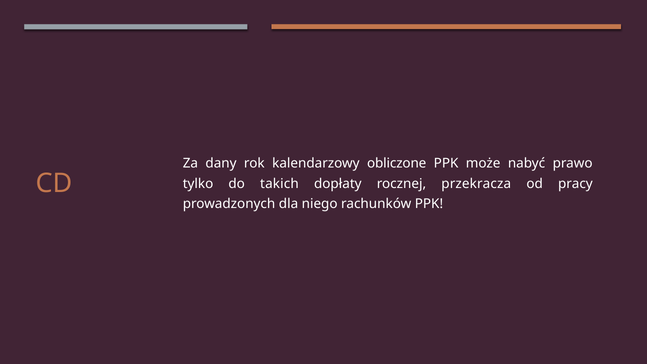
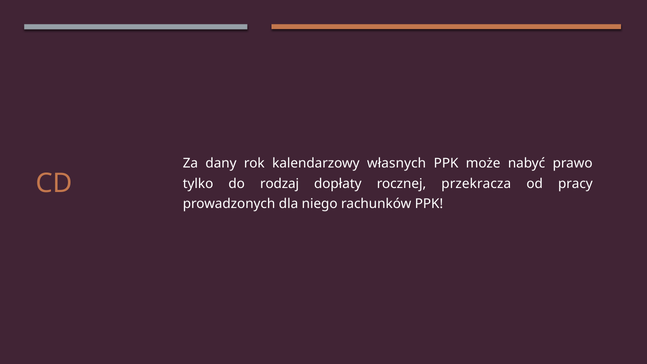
obliczone: obliczone -> własnych (397, 163)
takich: takich -> rodzaj (280, 184)
